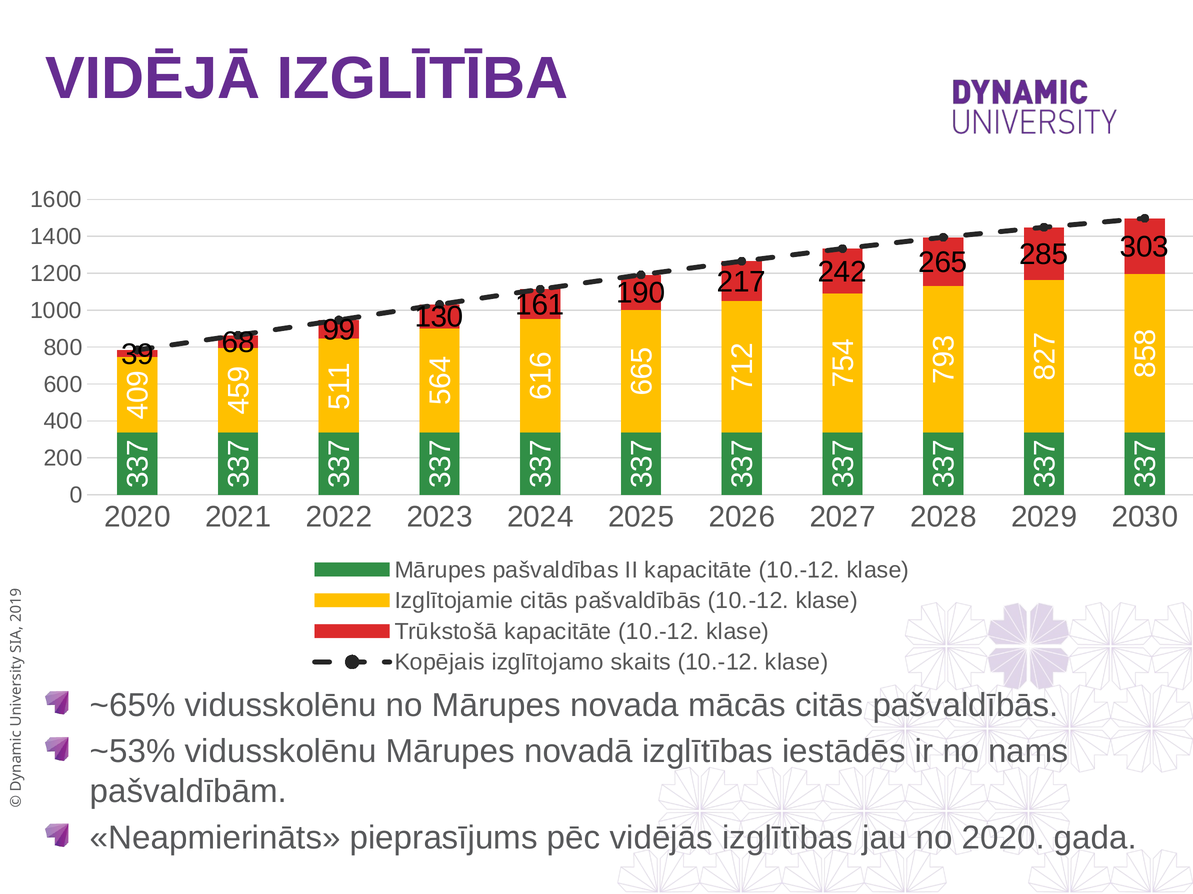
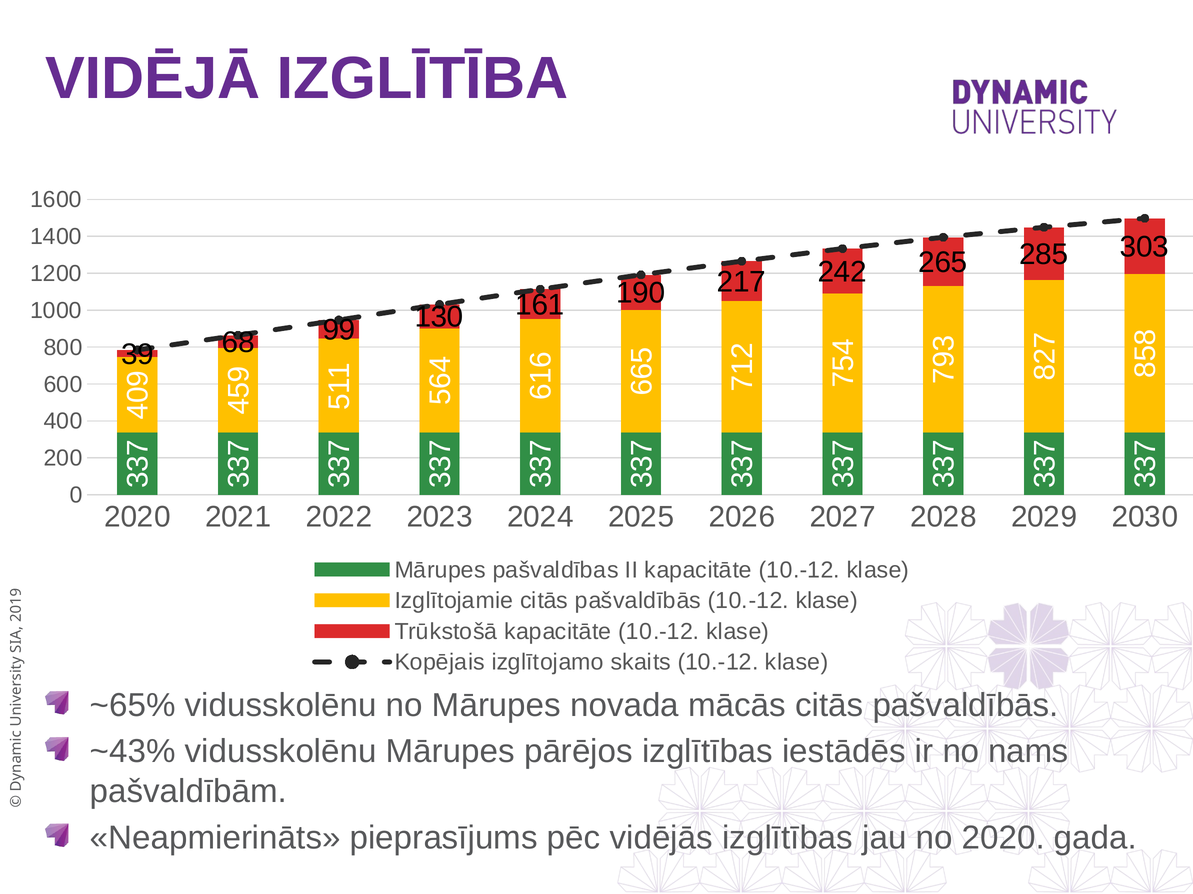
~53%: ~53% -> ~43% (133, 752)
novadā: novadā -> pārējos (578, 752)
